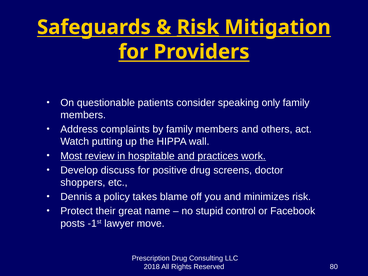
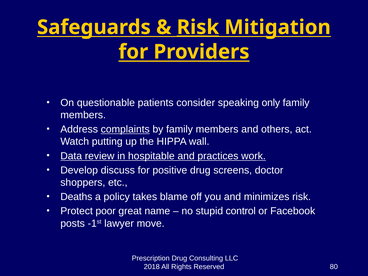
complaints underline: none -> present (125, 129)
Most: Most -> Data (71, 156)
Dennis: Dennis -> Deaths (76, 197)
their: their -> poor (106, 211)
